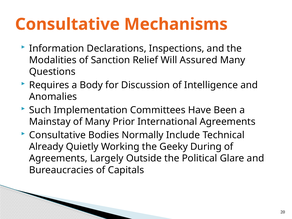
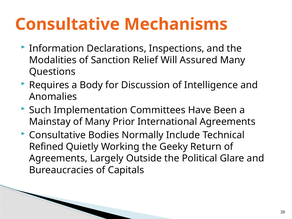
Already: Already -> Refined (46, 147)
During: During -> Return (206, 147)
